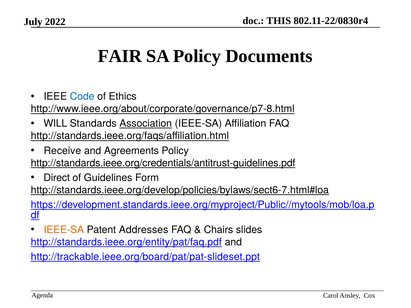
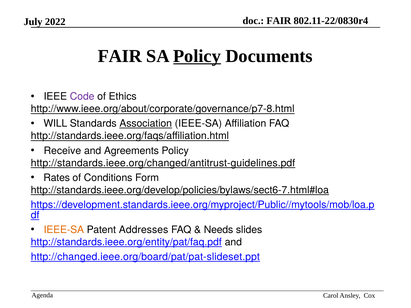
THIS: THIS -> FAIR (279, 21)
Policy underline: none -> present (197, 56)
Code colour: blue -> purple (82, 97)
http://standards.ieee.org/credentials/antitrust-guidelines.pdf: http://standards.ieee.org/credentials/antitrust-guidelines.pdf -> http://standards.ieee.org/changed/antitrust-guidelines.pdf (163, 163)
Direct: Direct -> Rates (57, 178)
Guidelines: Guidelines -> Conditions (108, 178)
Chairs: Chairs -> Needs (219, 230)
http://trackable.ieee.org/board/pat/pat-slideset.ppt: http://trackable.ieee.org/board/pat/pat-slideset.ppt -> http://changed.ieee.org/board/pat/pat-slideset.ppt (145, 257)
